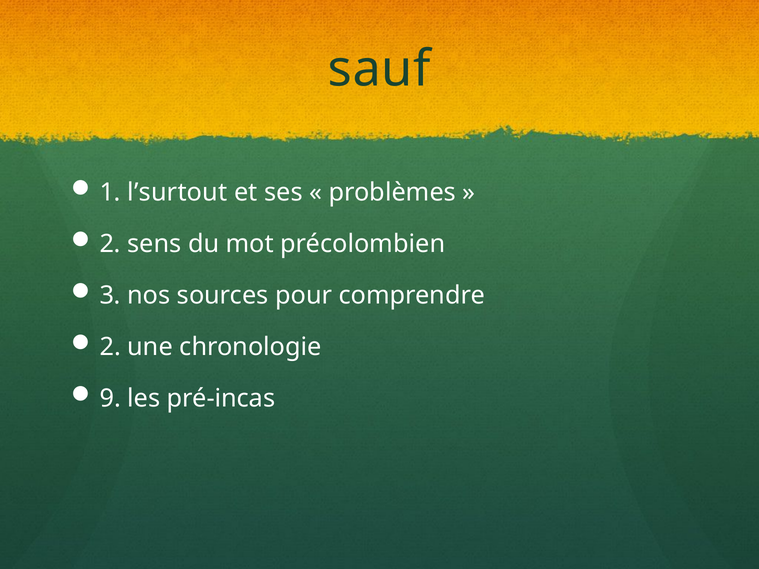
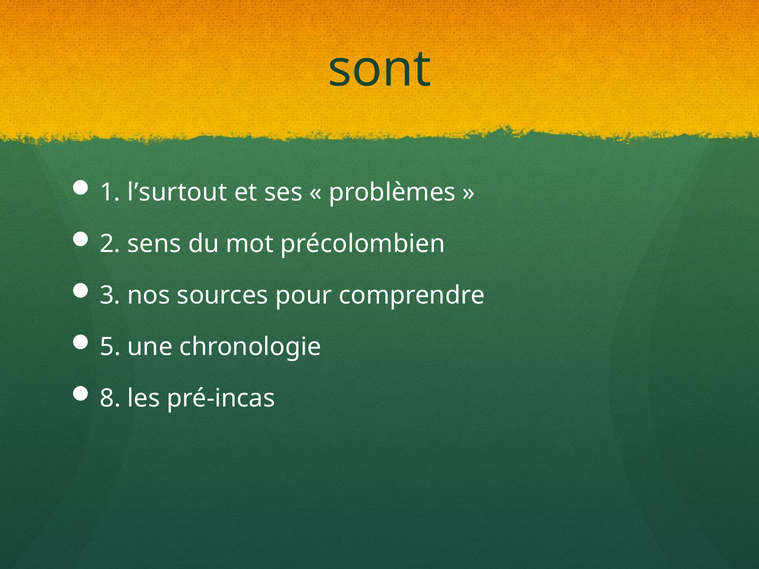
sauf: sauf -> sont (380, 69)
2: 2 -> 5 (110, 347)
9: 9 -> 8 (110, 398)
